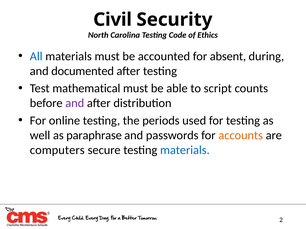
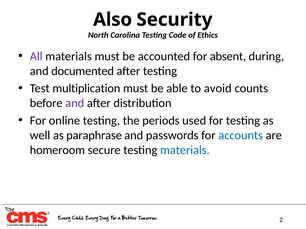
Civil: Civil -> Also (113, 20)
All colour: blue -> purple (36, 56)
mathematical: mathematical -> multiplication (86, 89)
script: script -> avoid (218, 89)
accounts colour: orange -> blue (241, 136)
computers: computers -> homeroom (57, 150)
